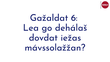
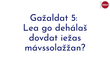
6: 6 -> 5 (74, 18)
